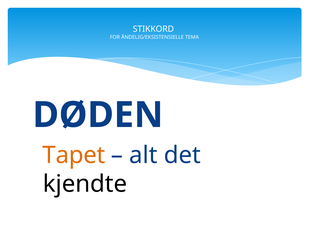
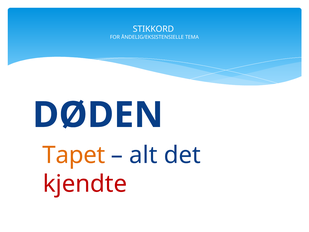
kjendte colour: black -> red (85, 184)
